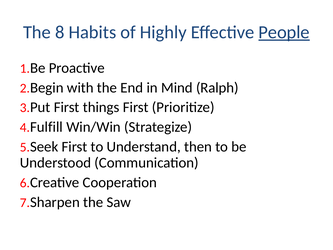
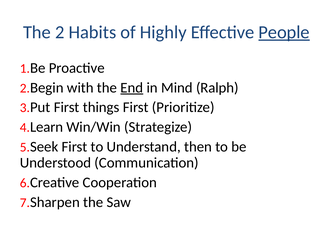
The 8: 8 -> 2 (60, 32)
End underline: none -> present (132, 88)
Fulfill: Fulfill -> Learn (47, 127)
